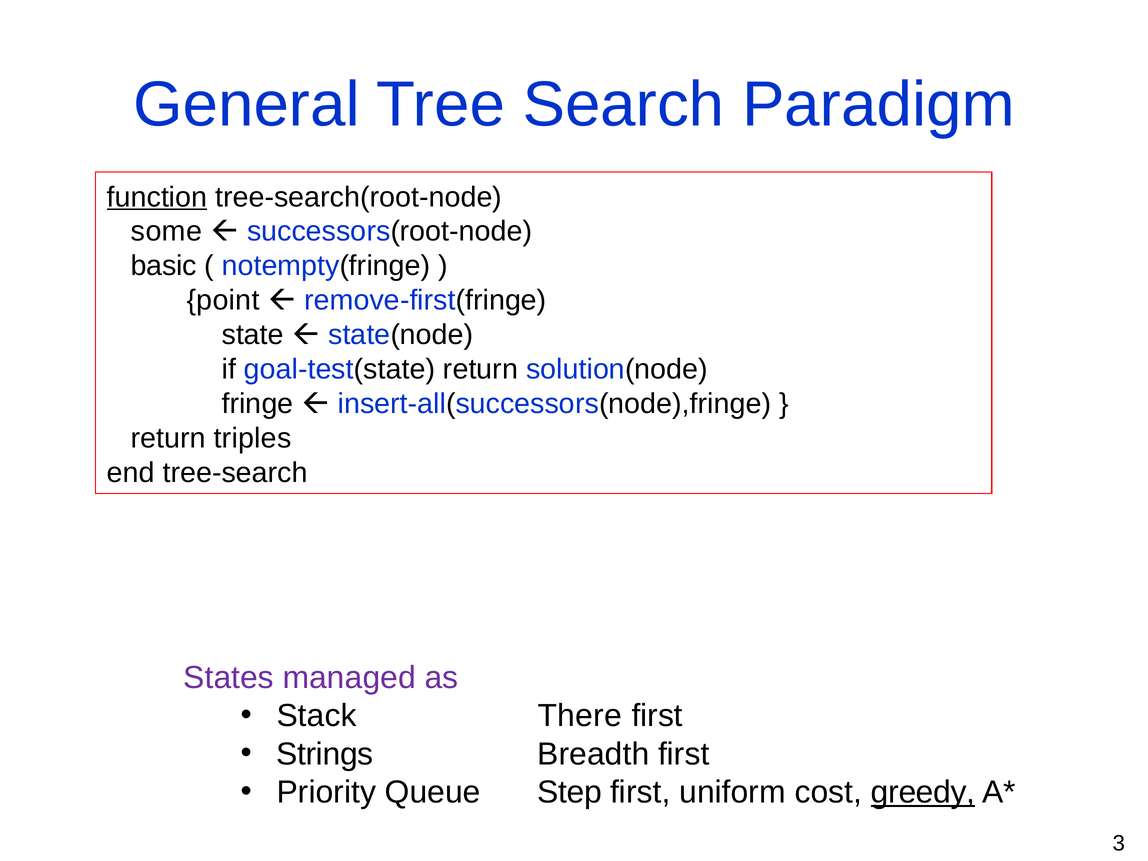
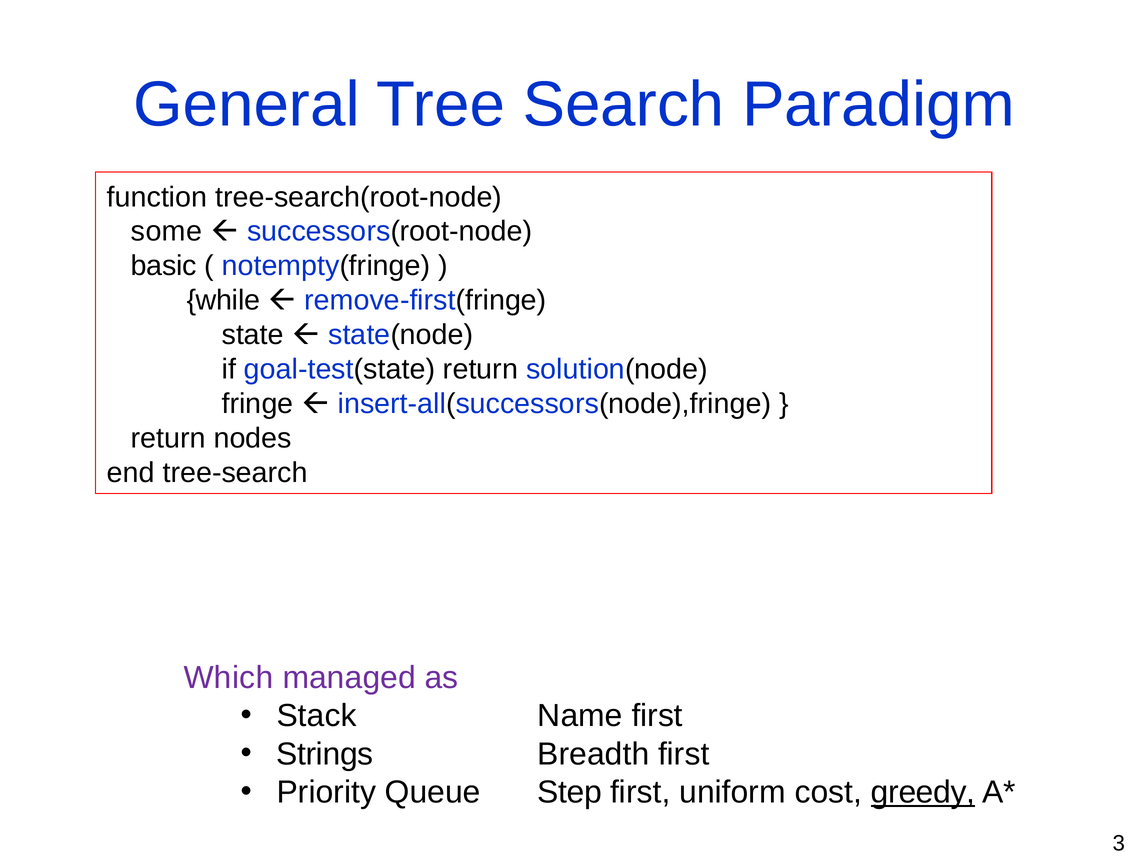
function underline: present -> none (157, 197)
point: point -> while (223, 300)
triples: triples -> nodes (253, 438)
States: States -> Which (228, 678)
There: There -> Name (580, 716)
